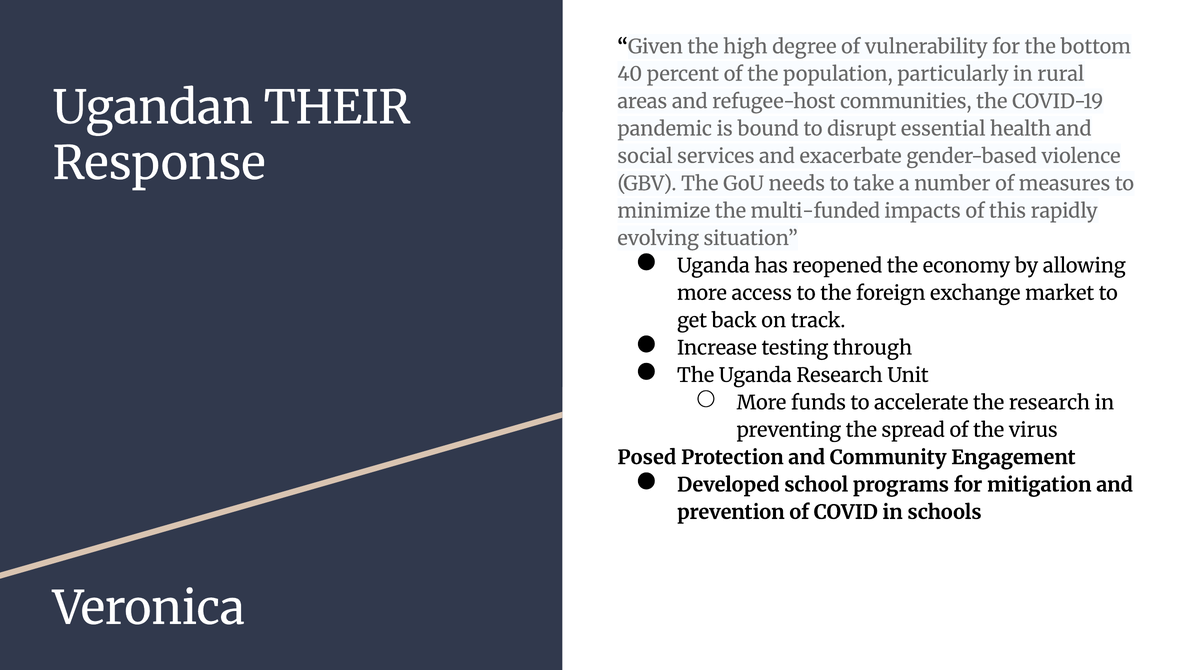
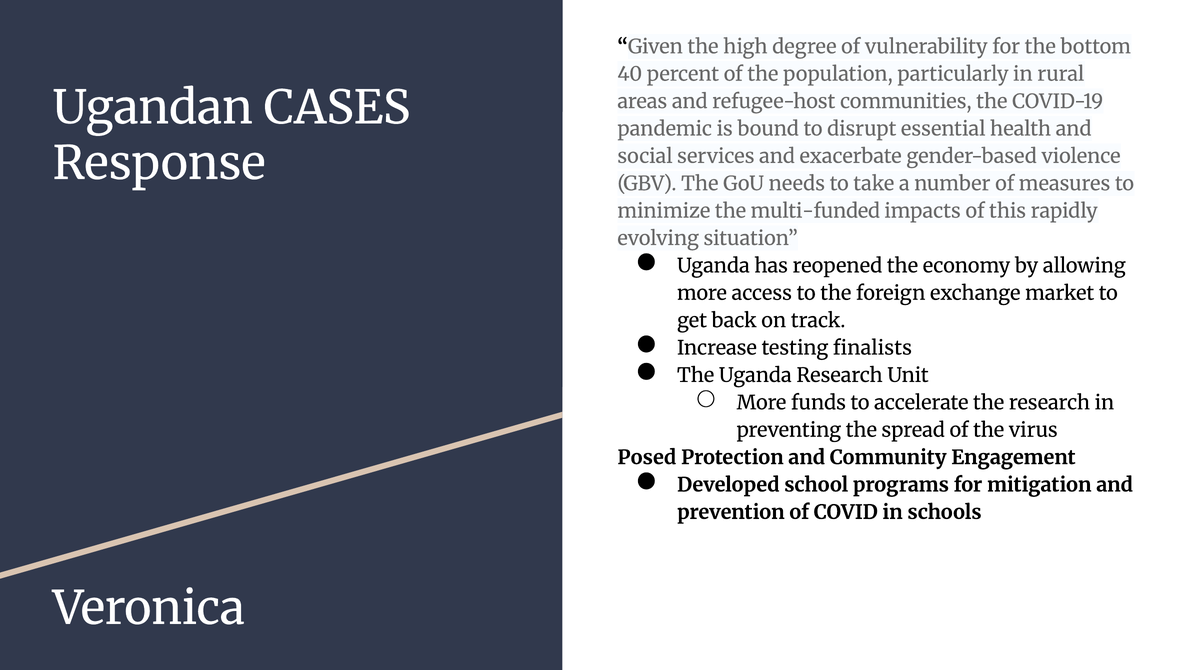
THEIR: THEIR -> CASES (337, 108)
through: through -> finalists (872, 348)
